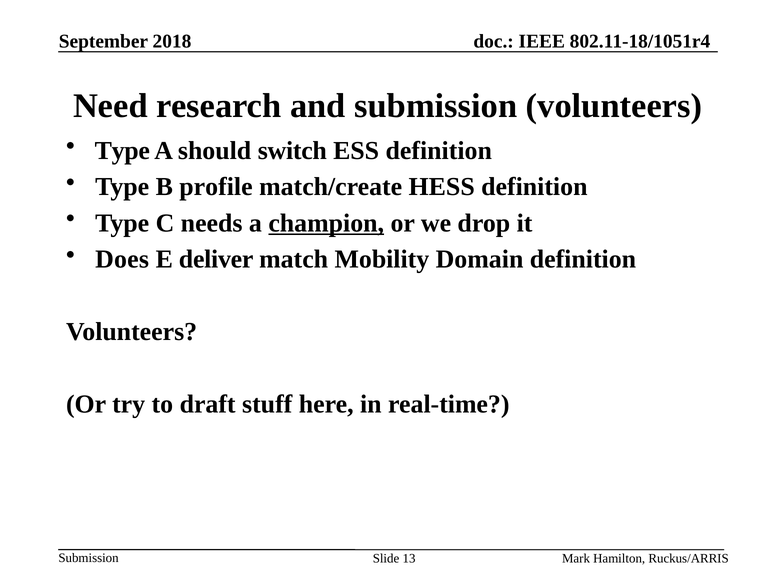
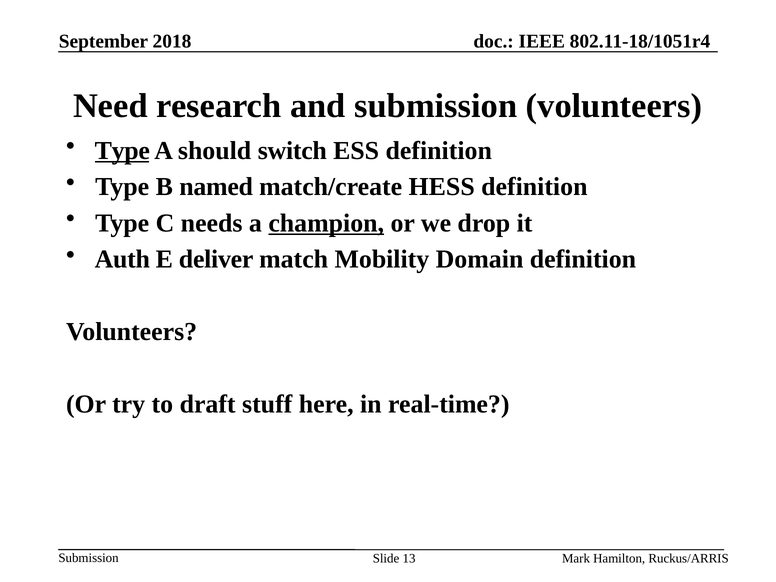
Type underline: none -> present (122, 151)
profile: profile -> named (216, 187)
Does: Does -> Auth (122, 259)
